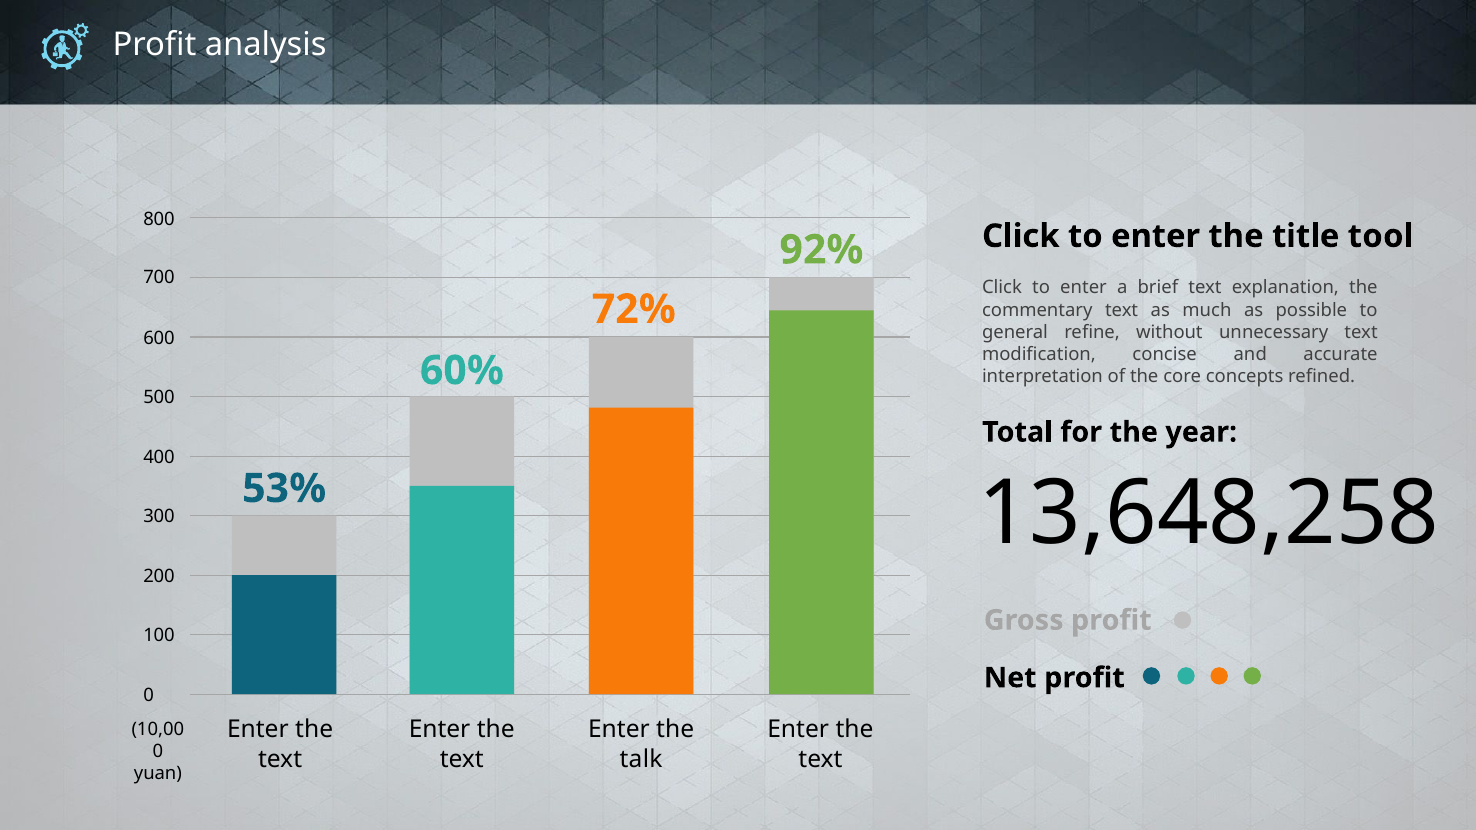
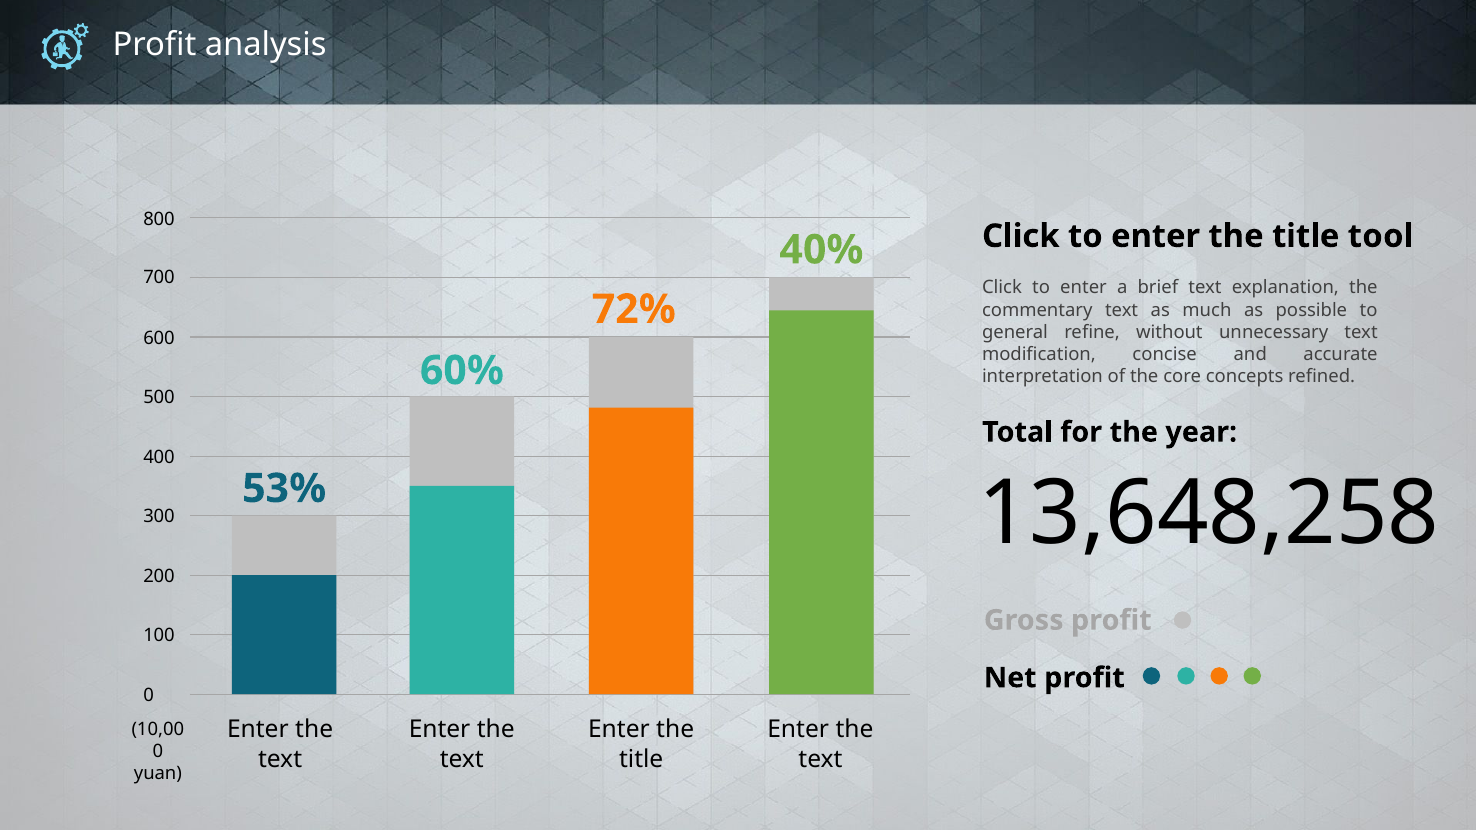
92%: 92% -> 40% (821, 250)
talk: talk -> title (641, 759)
